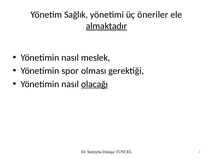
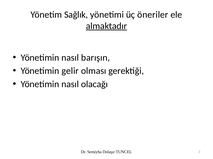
meslek: meslek -> barışın (96, 58)
spor: spor -> gelir (70, 71)
olacağı underline: present -> none (95, 84)
